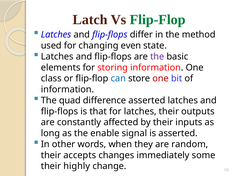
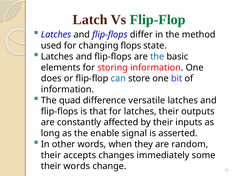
even: even -> flops (131, 45)
the colour: purple -> blue (157, 56)
class: class -> does (51, 78)
one colour: red -> black (161, 78)
difference asserted: asserted -> versatile (147, 100)
their highly: highly -> words (77, 166)
